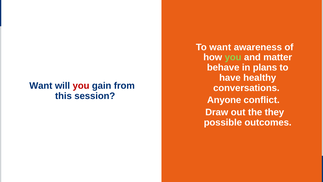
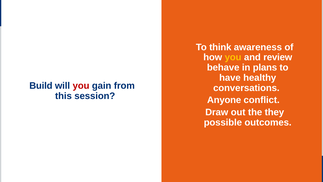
To want: want -> think (220, 47)
you colour: light green -> yellow (233, 57)
matter: matter -> review (278, 57)
Want: Want -> Build (41, 86)
